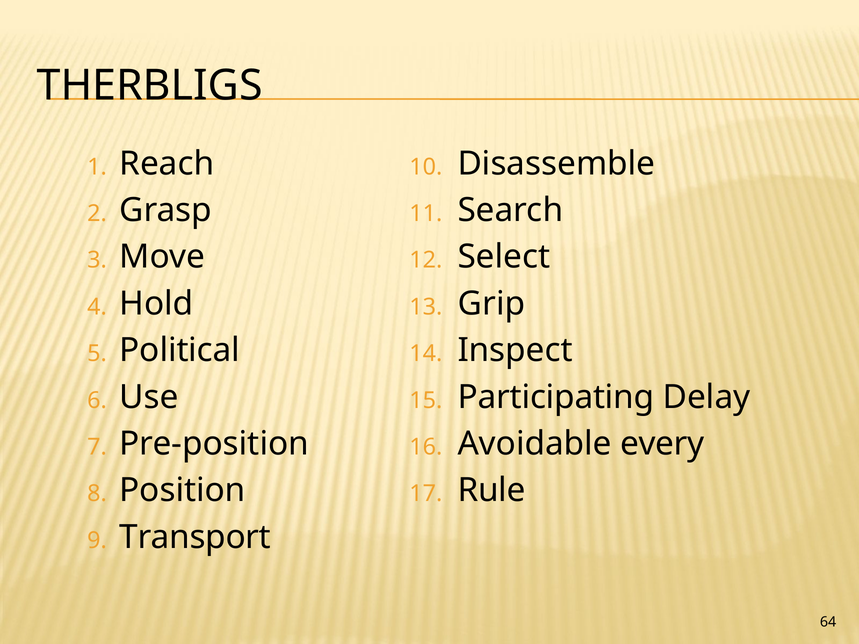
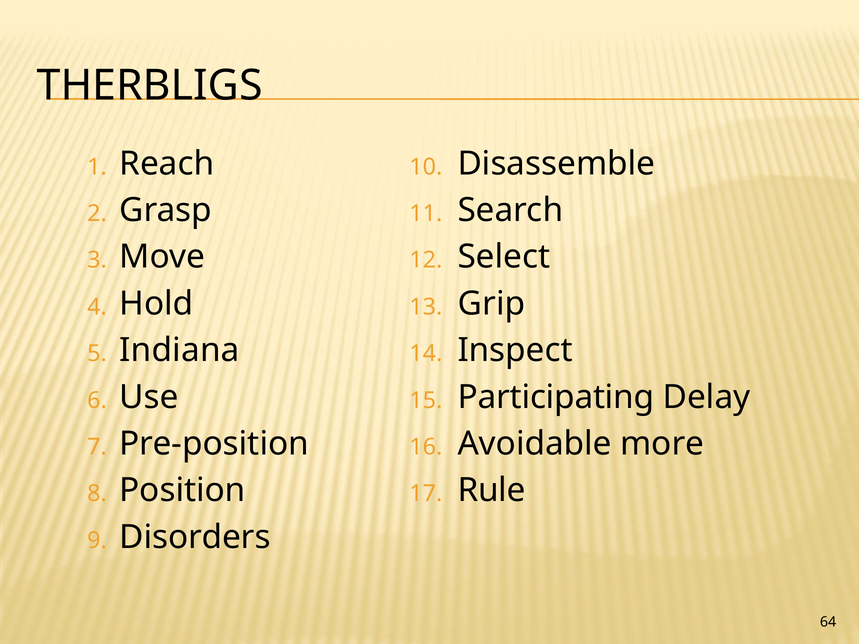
Political: Political -> Indiana (180, 350)
every: every -> more (662, 444)
Transport: Transport -> Disorders (195, 537)
